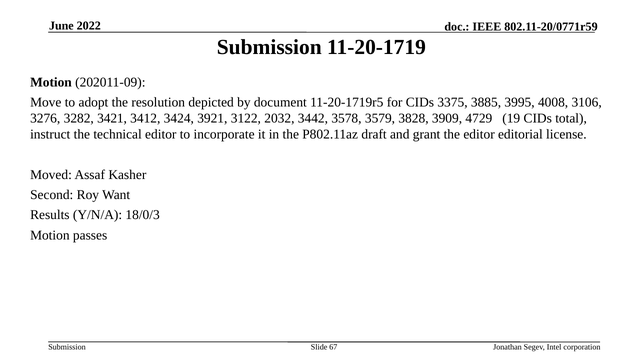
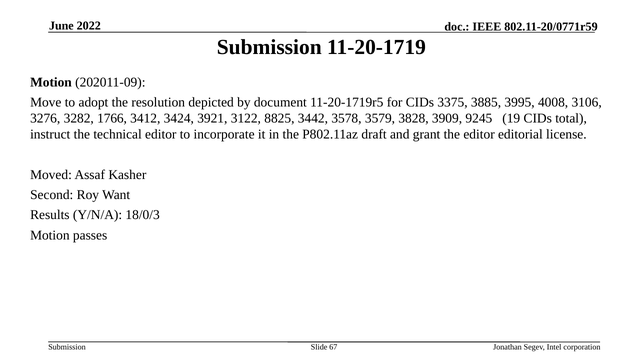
3421: 3421 -> 1766 (112, 118)
2032: 2032 -> 8825 (279, 118)
4729: 4729 -> 9245 (479, 118)
